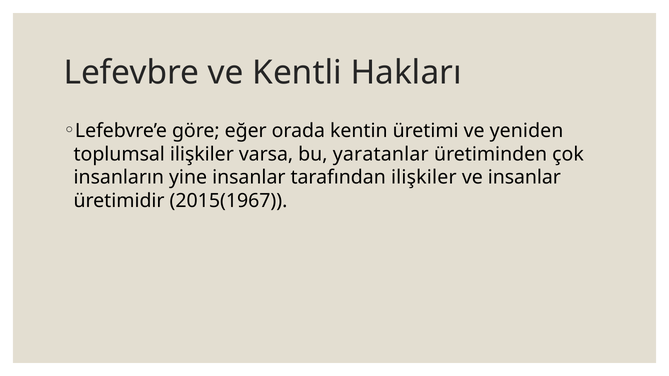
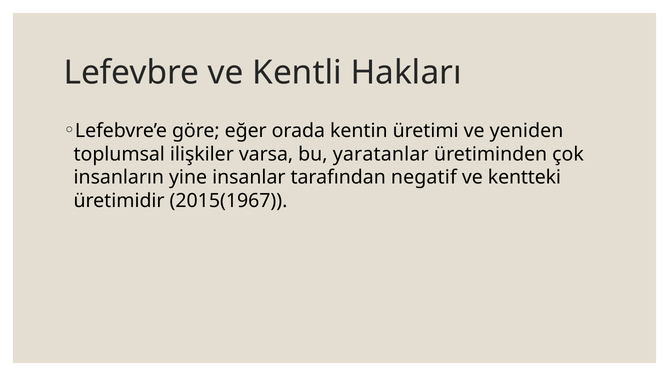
tarafından ilişkiler: ilişkiler -> negatif (424, 178)
ve insanlar: insanlar -> kentteki (524, 178)
